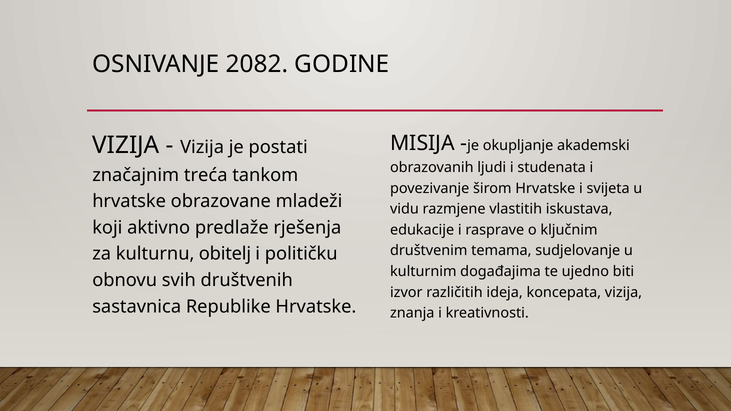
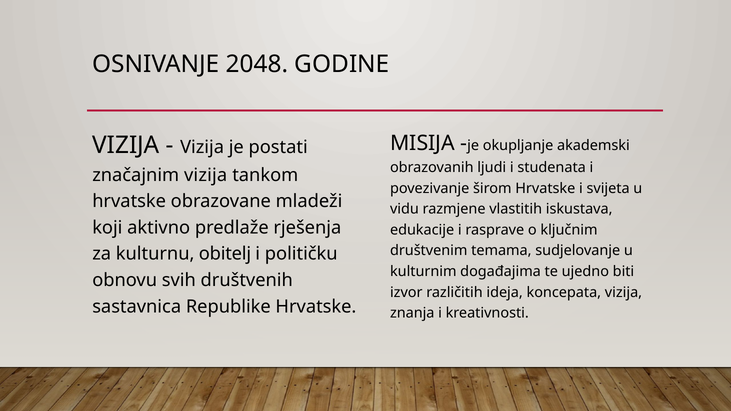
2082: 2082 -> 2048 (257, 64)
značajnim treća: treća -> vizija (206, 175)
